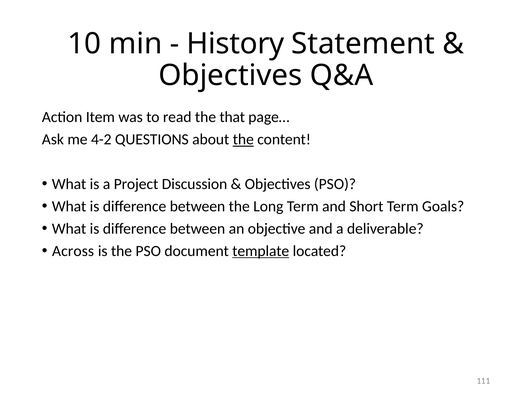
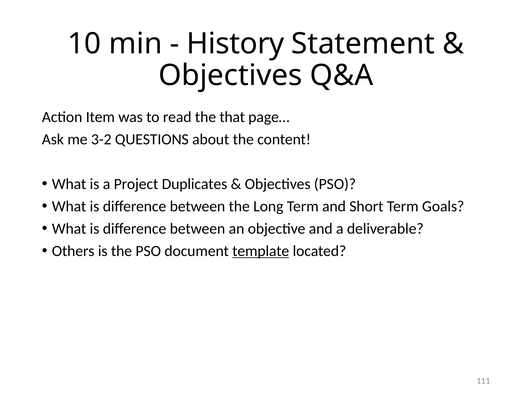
4-2: 4-2 -> 3-2 (101, 139)
the underline: present -> none (243, 139)
Discussion: Discussion -> Duplicates (195, 184)
Across: Across -> Others (73, 251)
